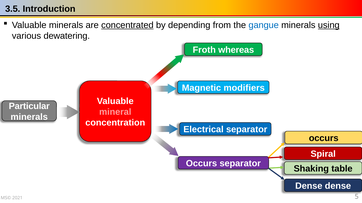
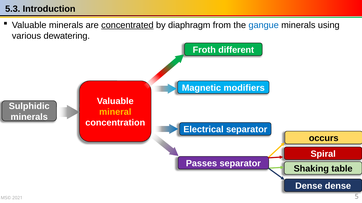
3.5: 3.5 -> 5.3 (13, 9)
depending: depending -> diaphragm (189, 25)
using underline: present -> none (329, 25)
whereas: whereas -> different (236, 50)
Particular: Particular -> Sulphidic (29, 106)
mineral colour: pink -> yellow (115, 112)
Occurs: Occurs -> Passes (201, 164)
